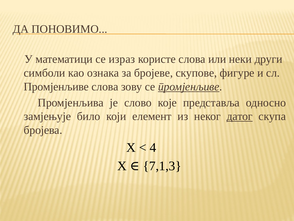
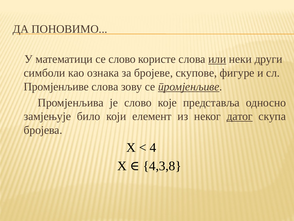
се израз: израз -> слово (122, 59)
или underline: none -> present (217, 59)
7,1,3: 7,1,3 -> 4,3,8 (162, 166)
